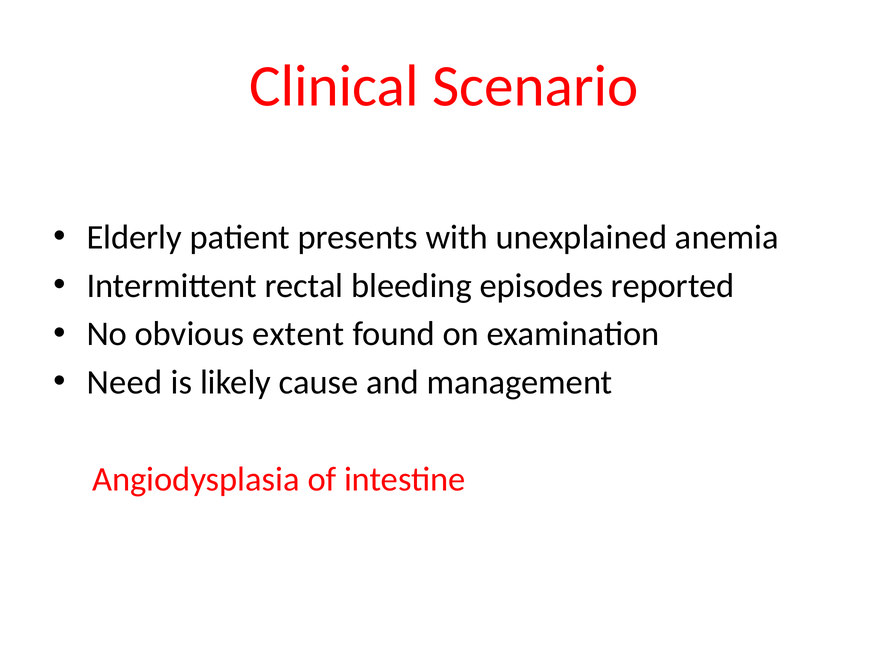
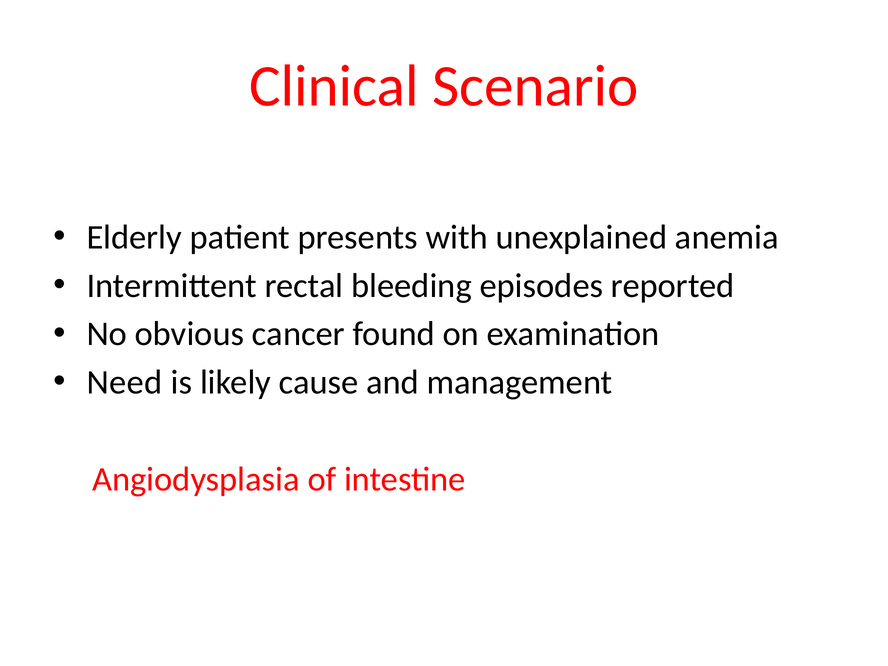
extent: extent -> cancer (298, 334)
